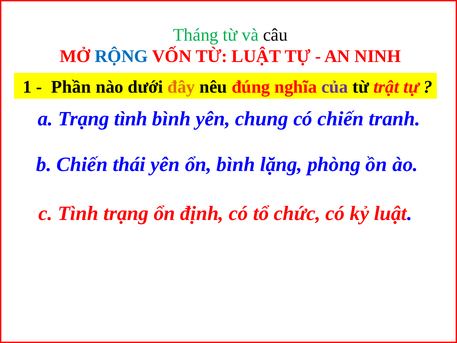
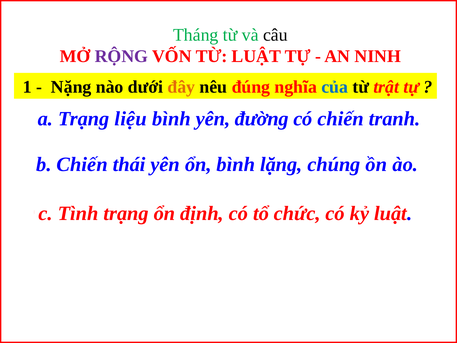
RỘNG colour: blue -> purple (121, 56)
Phần: Phần -> Nặng (71, 87)
của colour: purple -> blue (335, 87)
Trạng tình: tình -> liệu (131, 119)
chung: chung -> đường (262, 119)
phòng: phòng -> chúng (334, 164)
